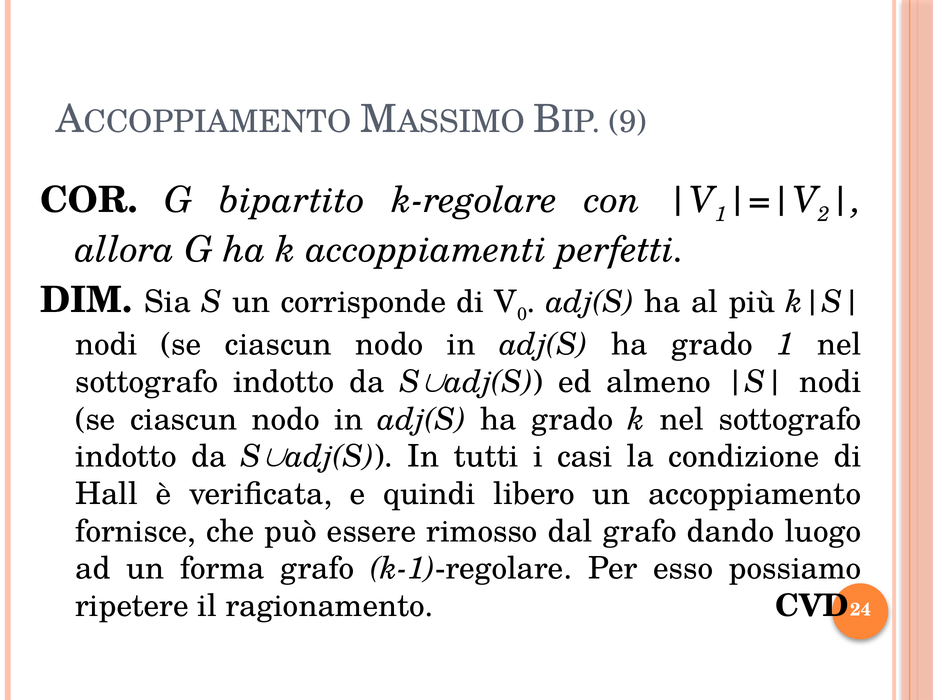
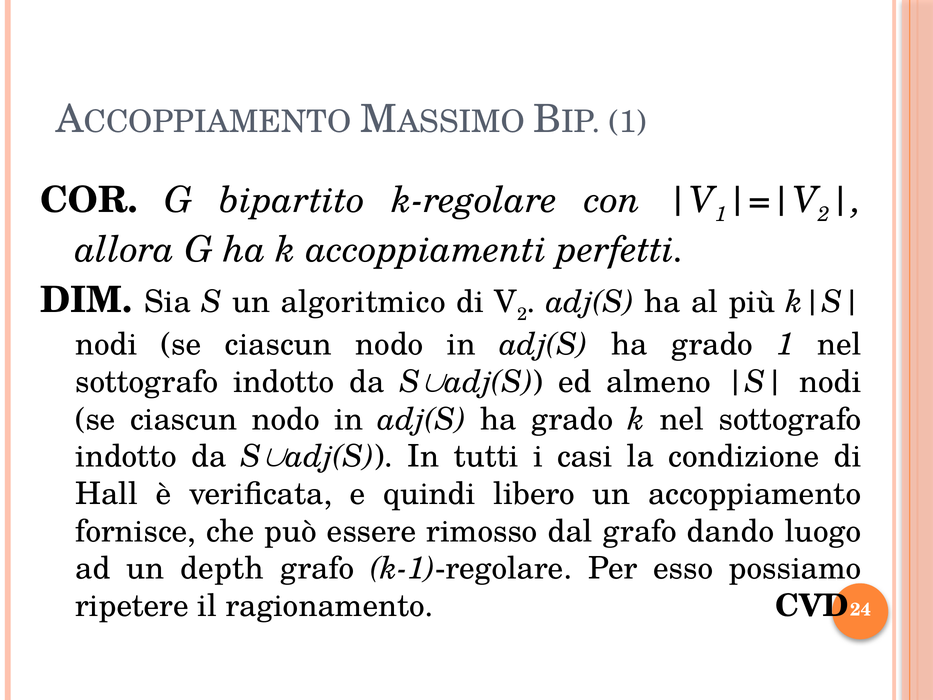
9: 9 -> 1 (628, 122)
corrisponde: corrisponde -> algoritmico (363, 302)
0: 0 -> 2 (522, 314)
forma: forma -> depth (222, 568)
